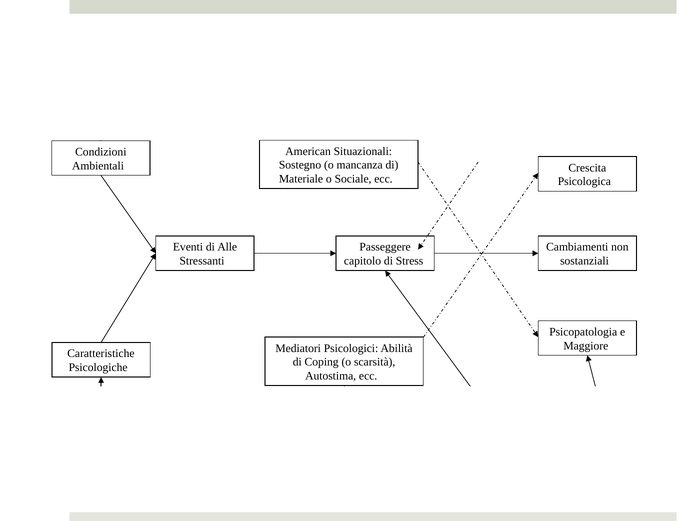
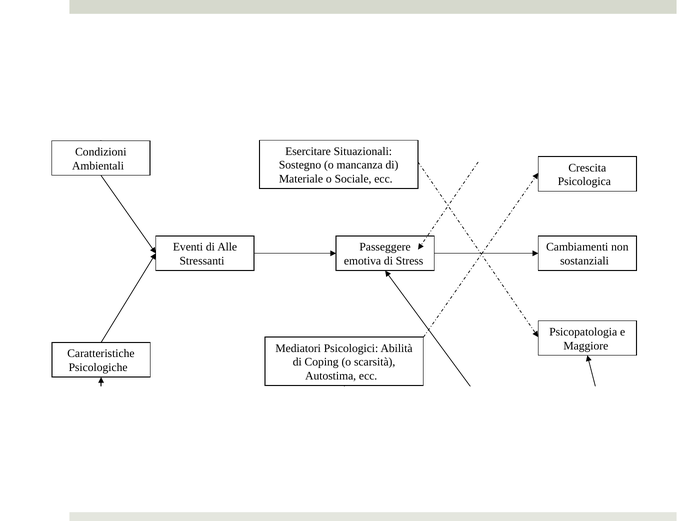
American: American -> Esercitare (308, 151)
capitolo: capitolo -> emotiva (363, 261)
